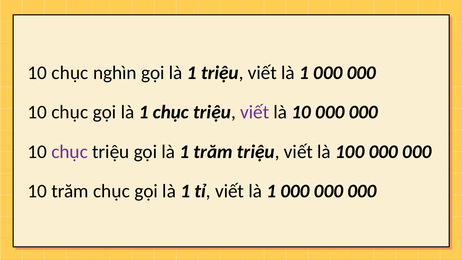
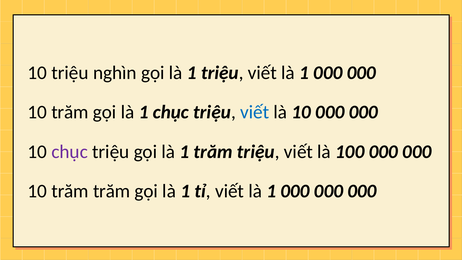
chục: chục -> triệu (70, 73)
chục: chục -> trăm (70, 112)
viết colour: purple -> blue (255, 112)
trăm chục: chục -> trăm (112, 191)
